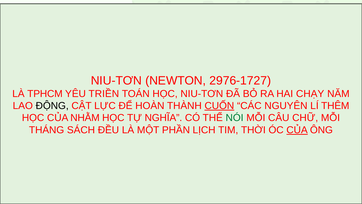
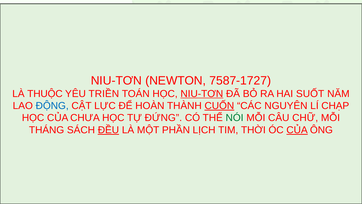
2976-1727: 2976-1727 -> 7587-1727 (240, 80)
TPHCM: TPHCM -> THUỘC (45, 94)
NIU-TƠN underline: none -> present (202, 94)
CHẠY: CHẠY -> SUỐT (310, 94)
ĐỘNG colour: black -> blue (52, 106)
THÊM: THÊM -> CHẠP (335, 106)
NHẰM: NHẰM -> CHƯA (85, 118)
NGHĨA: NGHĨA -> ĐỨNG (163, 118)
ĐỀU underline: none -> present (108, 130)
